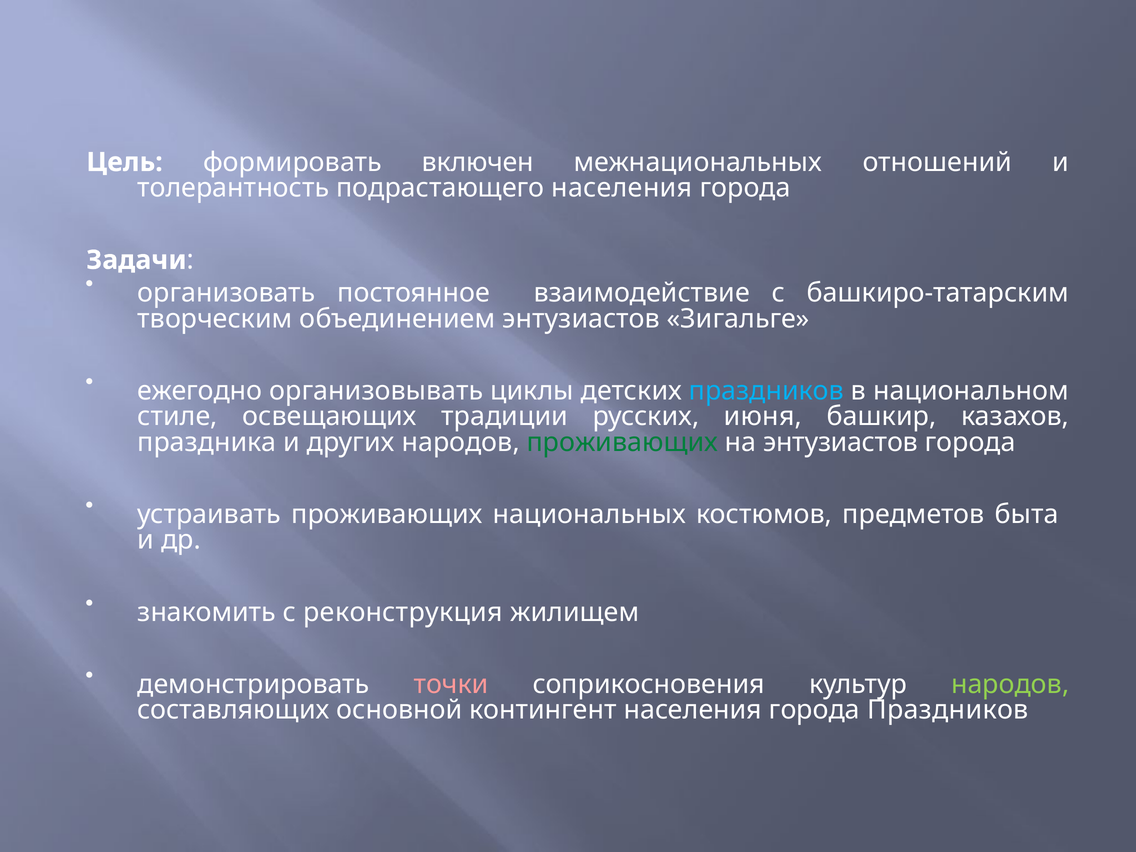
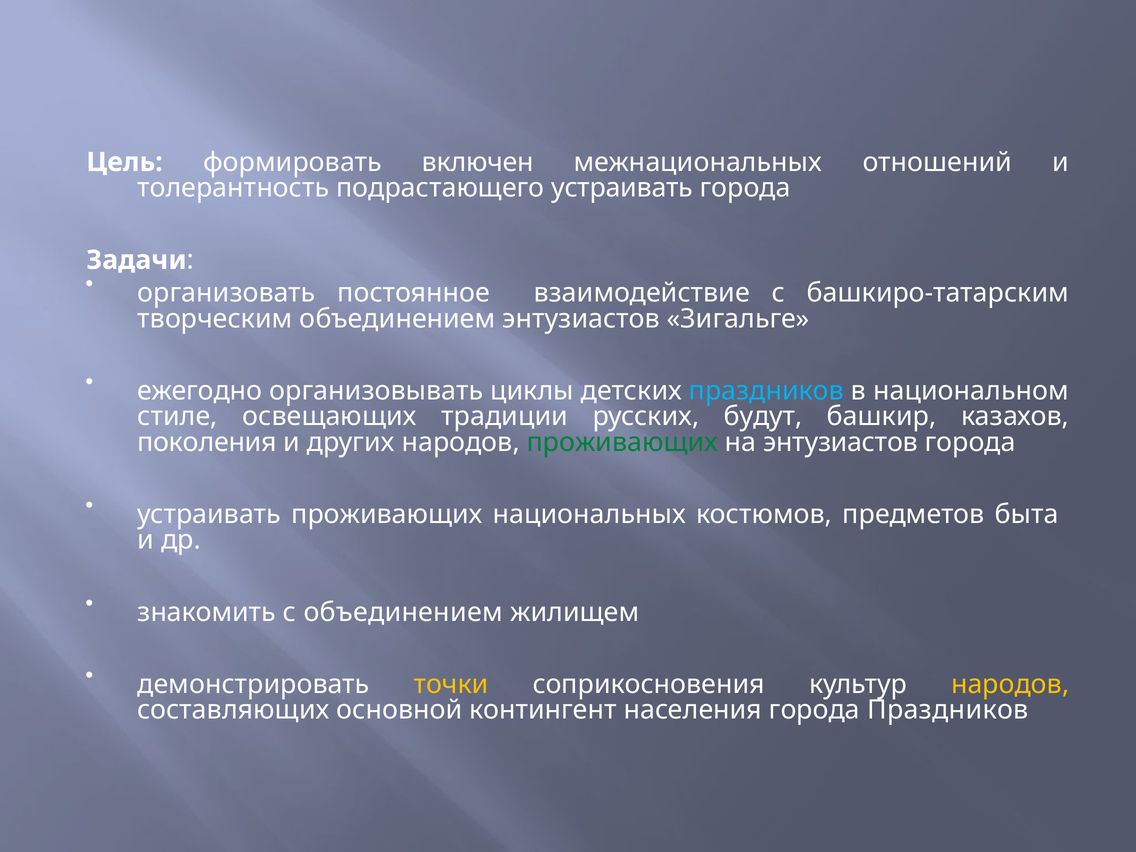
подрастающего населения: населения -> устраивать (622, 188)
июня: июня -> будут (763, 417)
праздника: праздника -> поколения (207, 442)
с реконструкция: реконструкция -> объединением (403, 612)
точки colour: pink -> yellow (451, 684)
народов colour: light green -> yellow (1010, 684)
